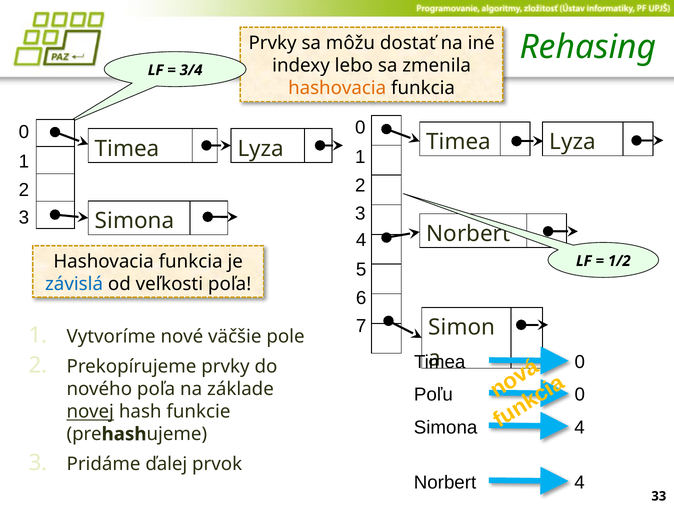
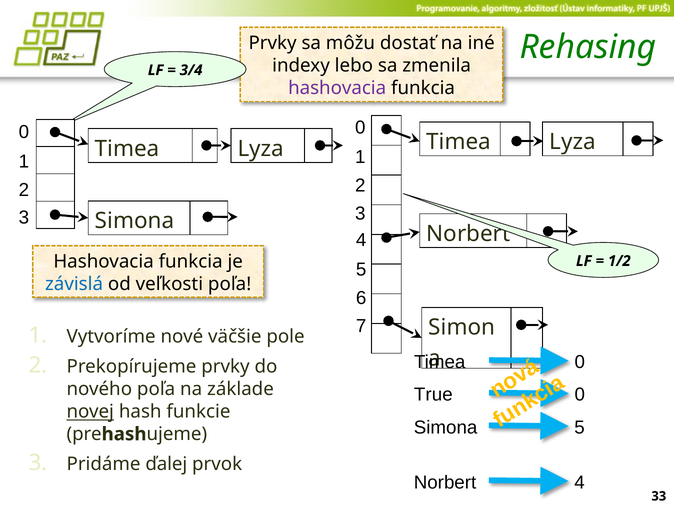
hashovacia colour: orange -> purple (337, 88)
Poľu: Poľu -> True (433, 394)
Simona 4: 4 -> 5 (580, 427)
